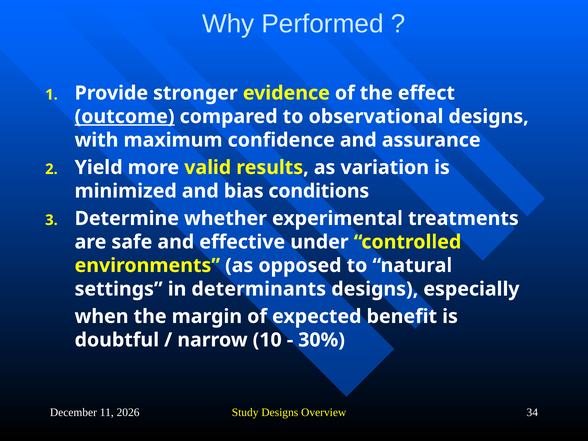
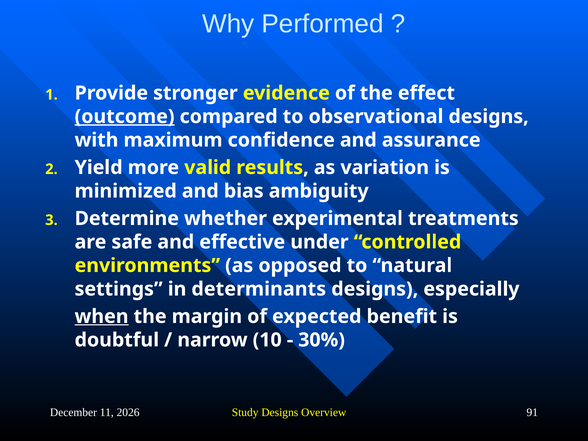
conditions: conditions -> ambiguity (319, 191)
when underline: none -> present (102, 316)
34: 34 -> 91 (532, 412)
